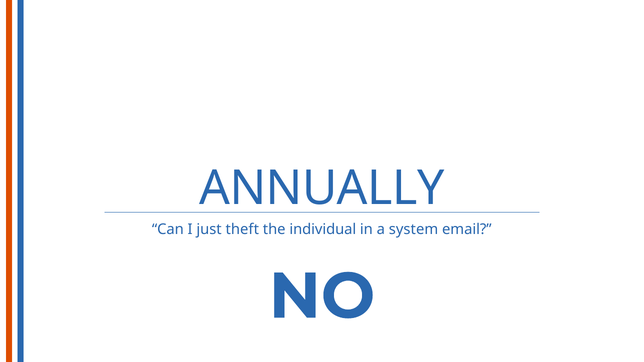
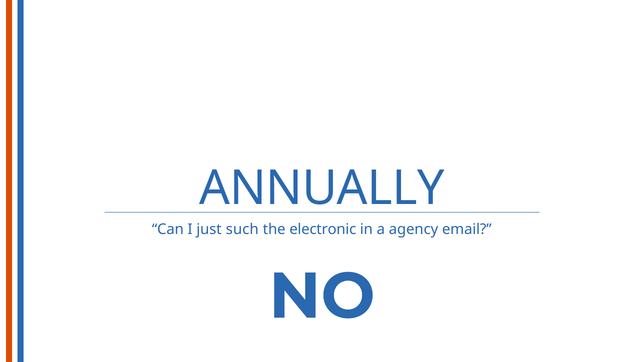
theft: theft -> such (242, 230)
individual: individual -> electronic (323, 230)
system: system -> agency (414, 230)
